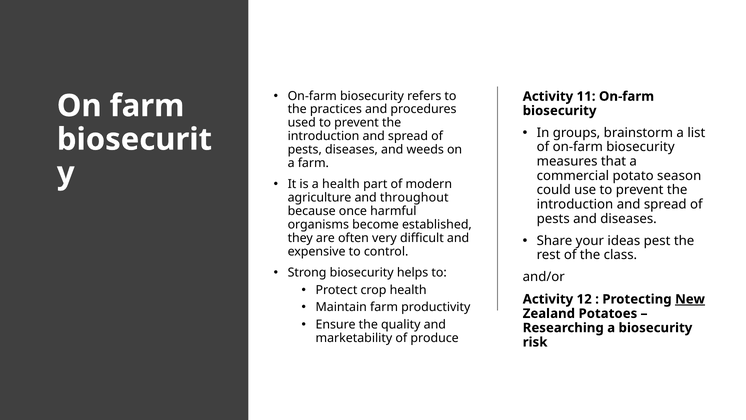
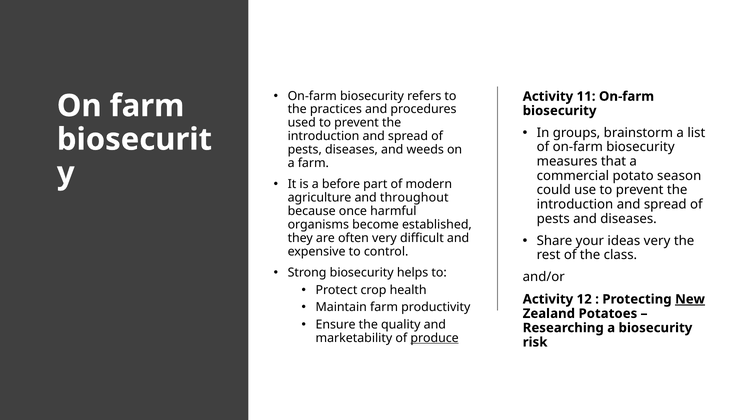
a health: health -> before (341, 184)
ideas pest: pest -> very (657, 241)
produce underline: none -> present (435, 338)
